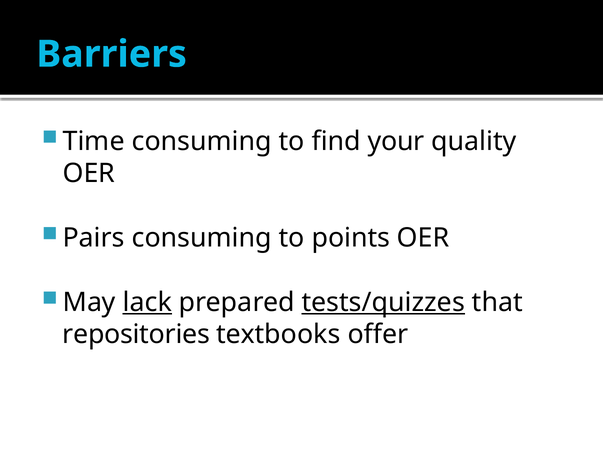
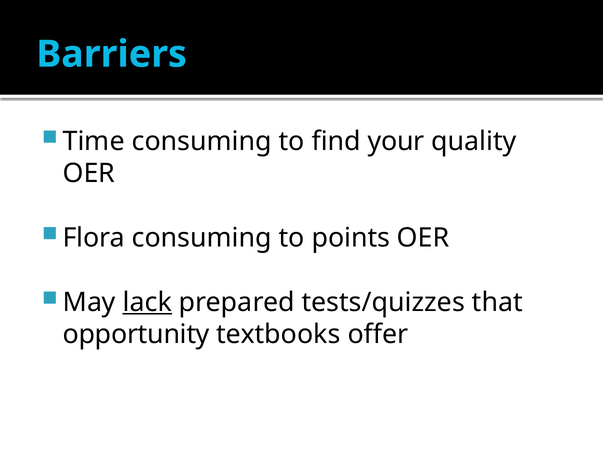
Pairs: Pairs -> Flora (94, 238)
tests/quizzes underline: present -> none (383, 302)
repositories: repositories -> opportunity (136, 334)
